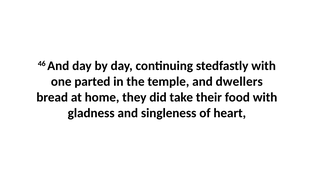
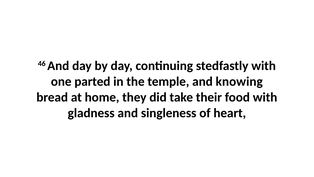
dwellers: dwellers -> knowing (239, 81)
